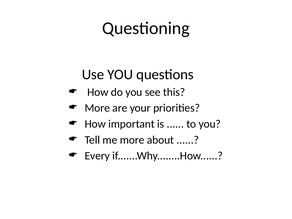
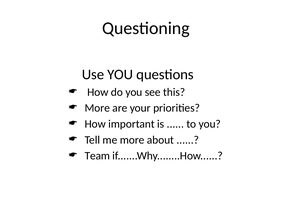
Every: Every -> Team (97, 156)
